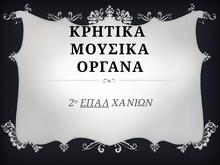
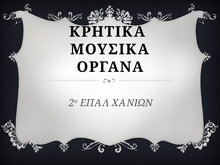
ΕΠΑΛ underline: present -> none (95, 103)
